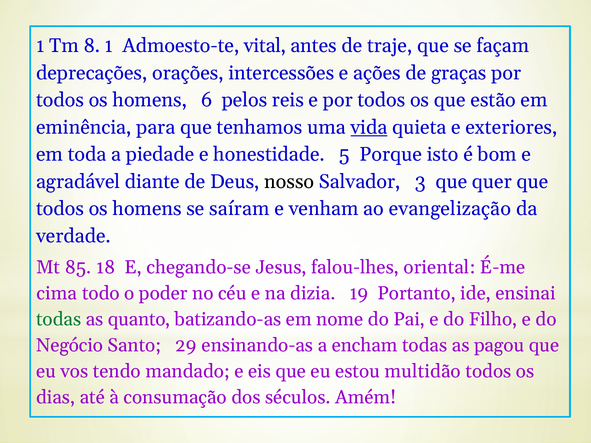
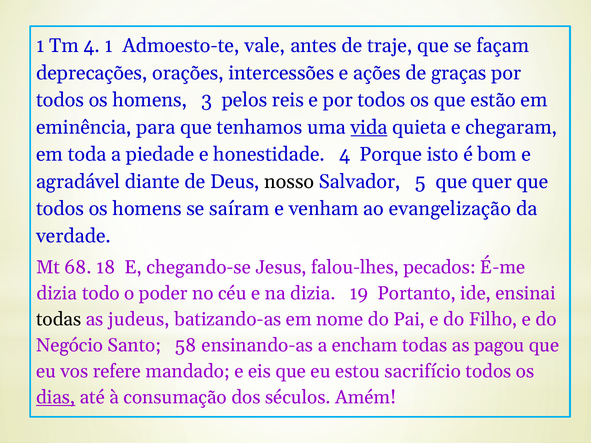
Tm 8: 8 -> 4 (92, 46)
vital: vital -> vale (265, 46)
6: 6 -> 3 (207, 100)
exteriores: exteriores -> chegaram (511, 127)
honestidade 5: 5 -> 4 (345, 155)
3: 3 -> 5 (420, 182)
85: 85 -> 68 (78, 267)
oriental: oriental -> pecados (440, 267)
cima: cima -> dizia (57, 293)
todas colour: green -> black (59, 319)
quanto: quanto -> judeus (139, 319)
29: 29 -> 58 (186, 346)
tendo: tendo -> refere (117, 372)
multidão: multidão -> sacrifício (423, 372)
dias underline: none -> present (56, 398)
